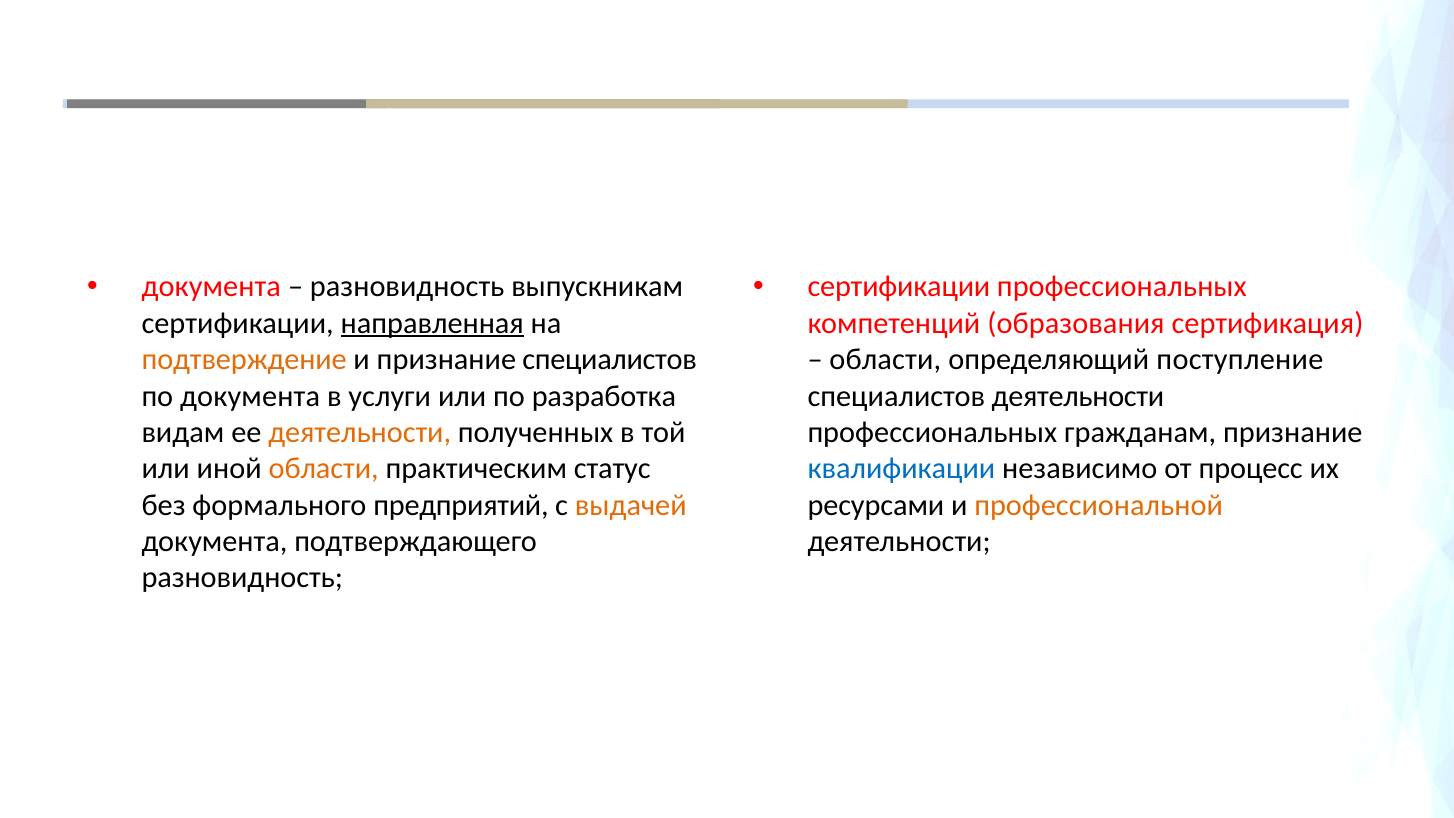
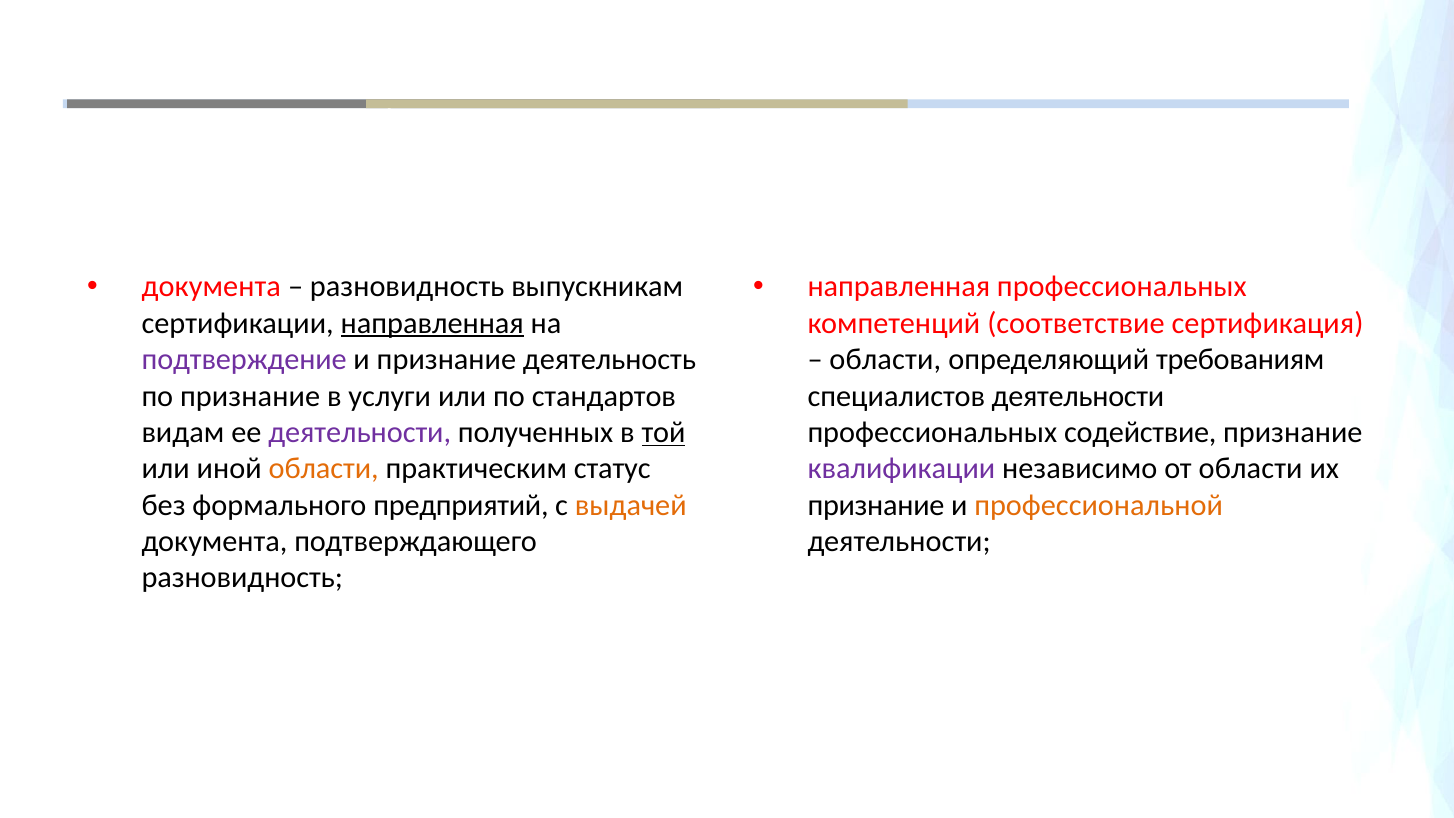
сертификации: сертификации -> направленная (899, 287)
образования: образования -> соответствие (1076, 323)
подтверждение colour: orange -> purple (244, 360)
признание специалистов: специалистов -> деятельность (609, 360)
поступление: поступление -> требованиям (1240, 360)
по документа: документа -> признание (250, 396)
разработка: разработка -> стандартов (604, 396)
деятельности colour: orange -> purple (360, 432)
той underline: none -> present (664, 432)
гражданам: гражданам -> содействие (1140, 432)
квалификации colour: blue -> purple (901, 469)
от процесс: процесс -> области (1251, 469)
ресурсами: ресурсами -> признание (876, 505)
